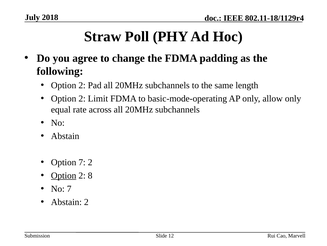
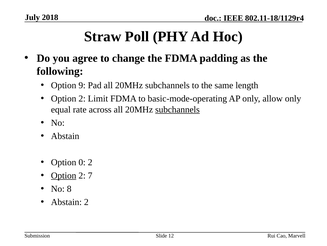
2: 2 -> 9 (82, 85)
subchannels underline: none -> present (177, 109)
Option 7: 7 -> 0 (82, 162)
8: 8 -> 7 (90, 175)
No 7: 7 -> 8 (69, 188)
